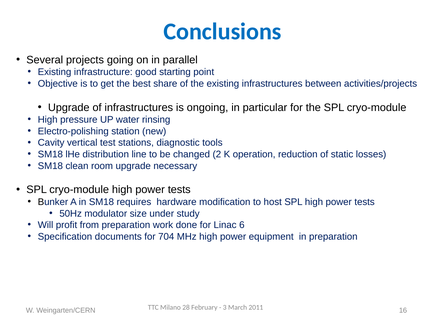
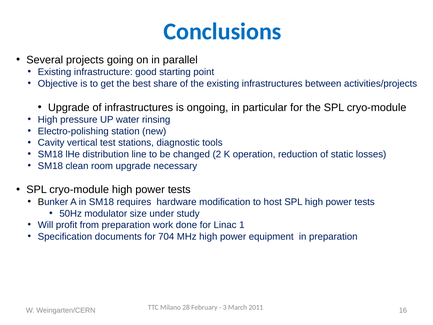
6: 6 -> 1 (242, 225)
